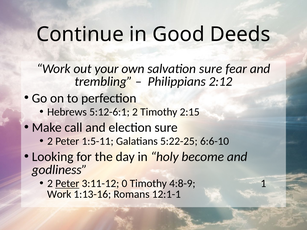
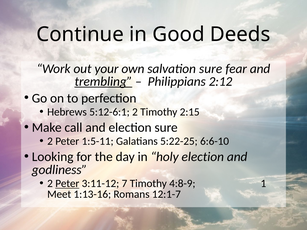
trembling underline: none -> present (103, 82)
holy become: become -> election (203, 157)
0: 0 -> 7 (124, 184)
Work: Work -> Meet (59, 194)
12:1-1: 12:1-1 -> 12:1-7 (166, 194)
